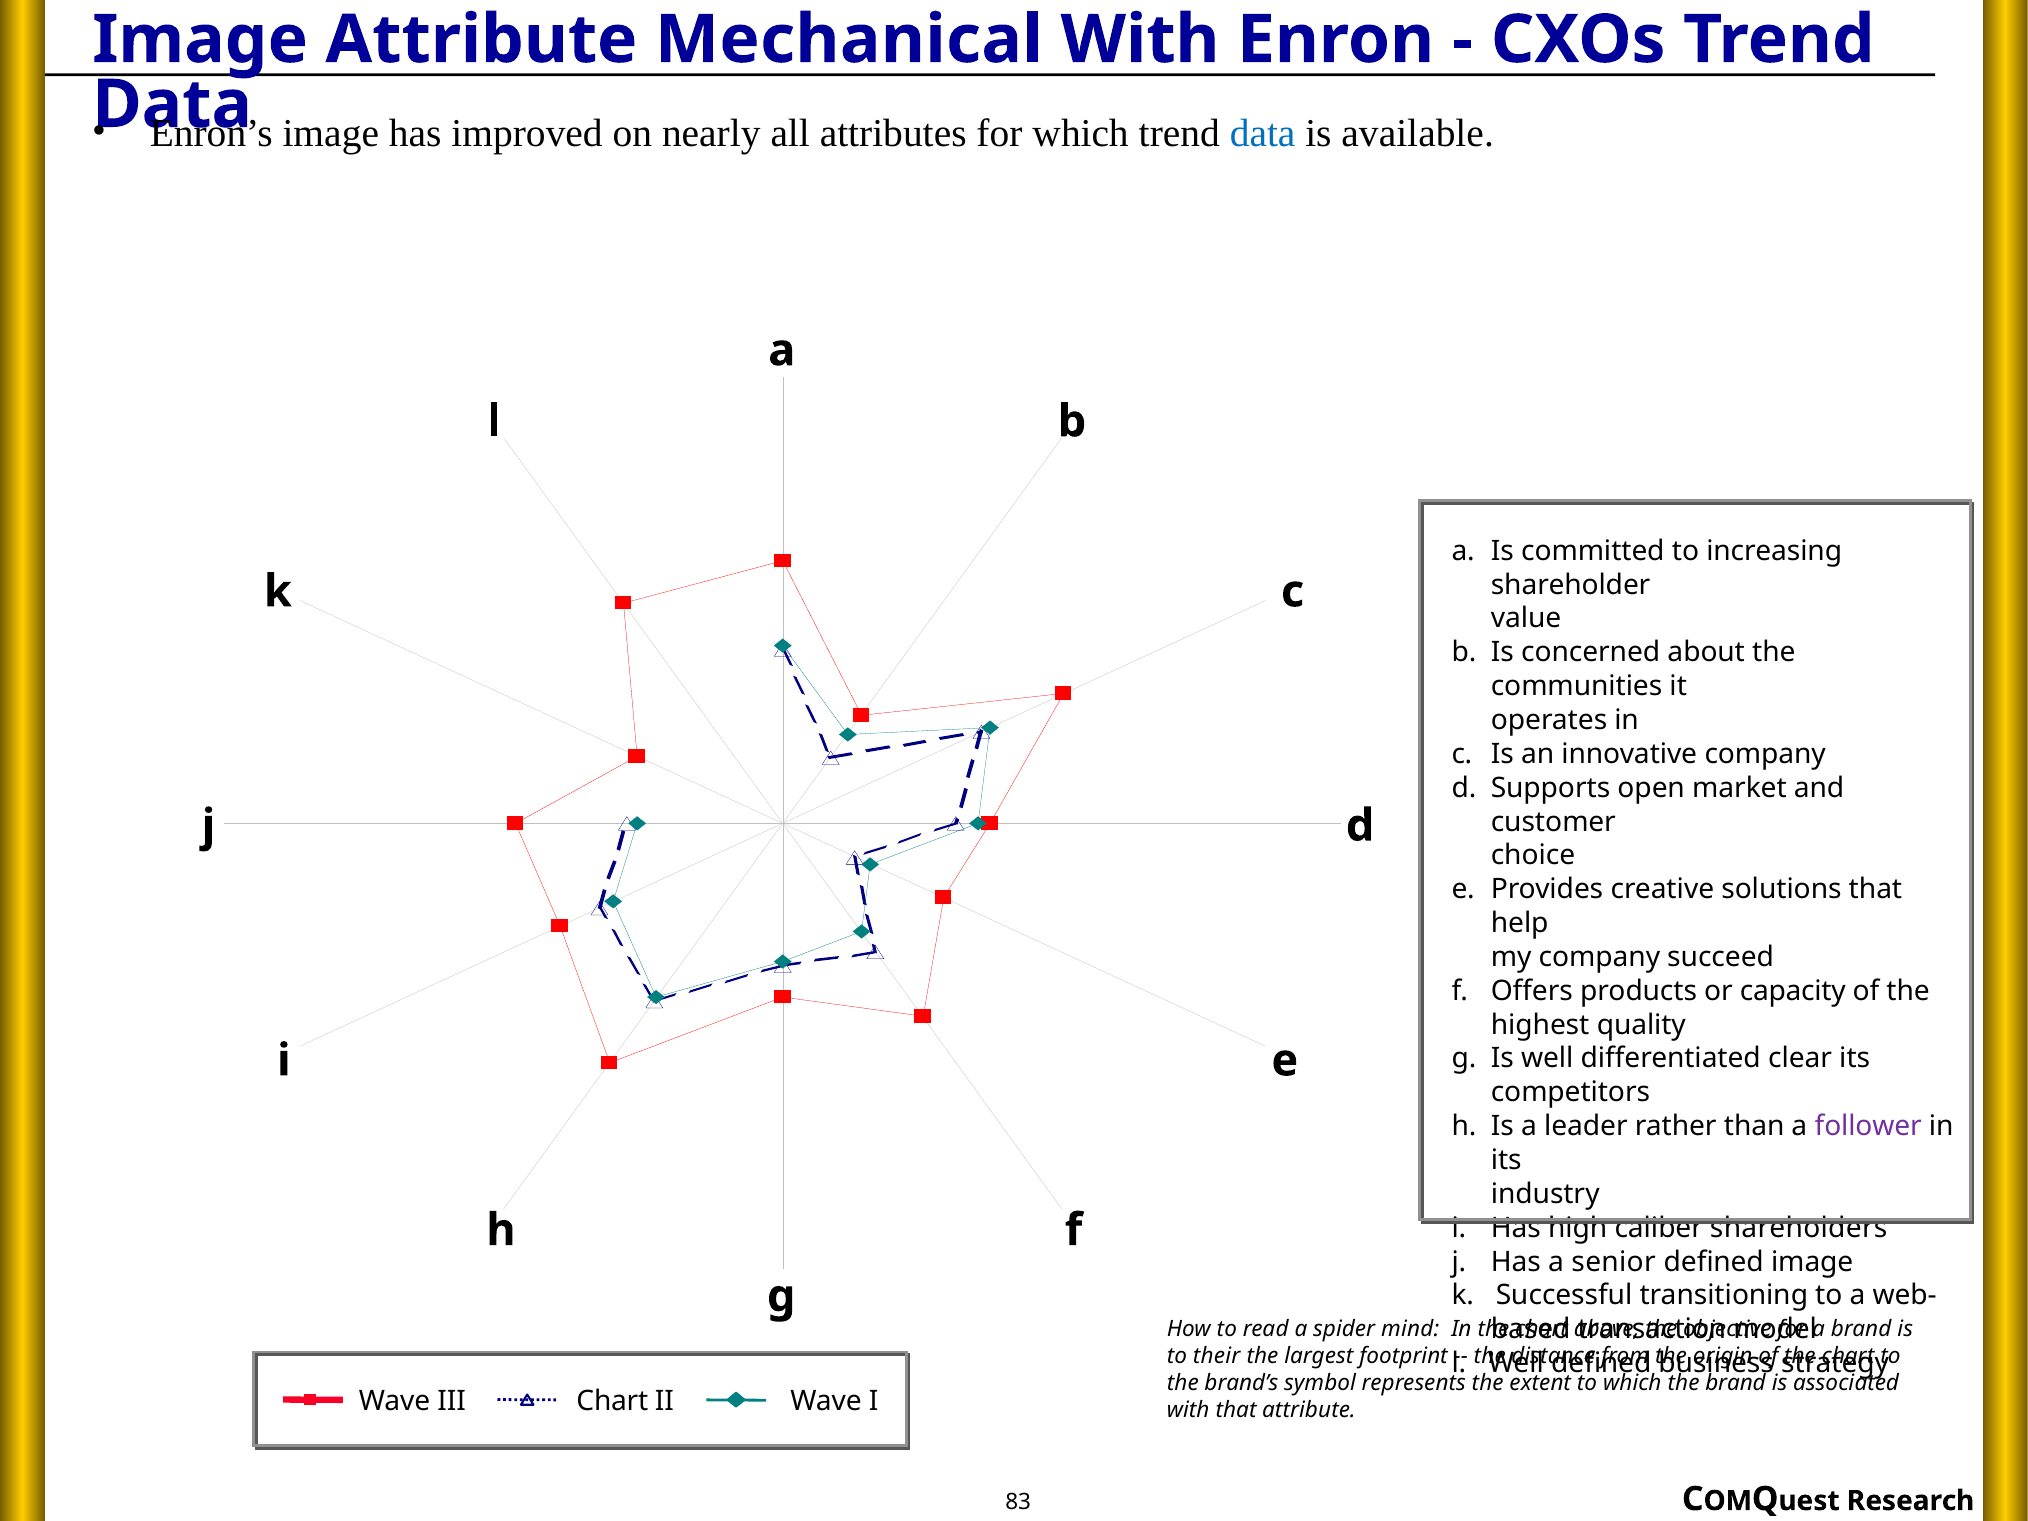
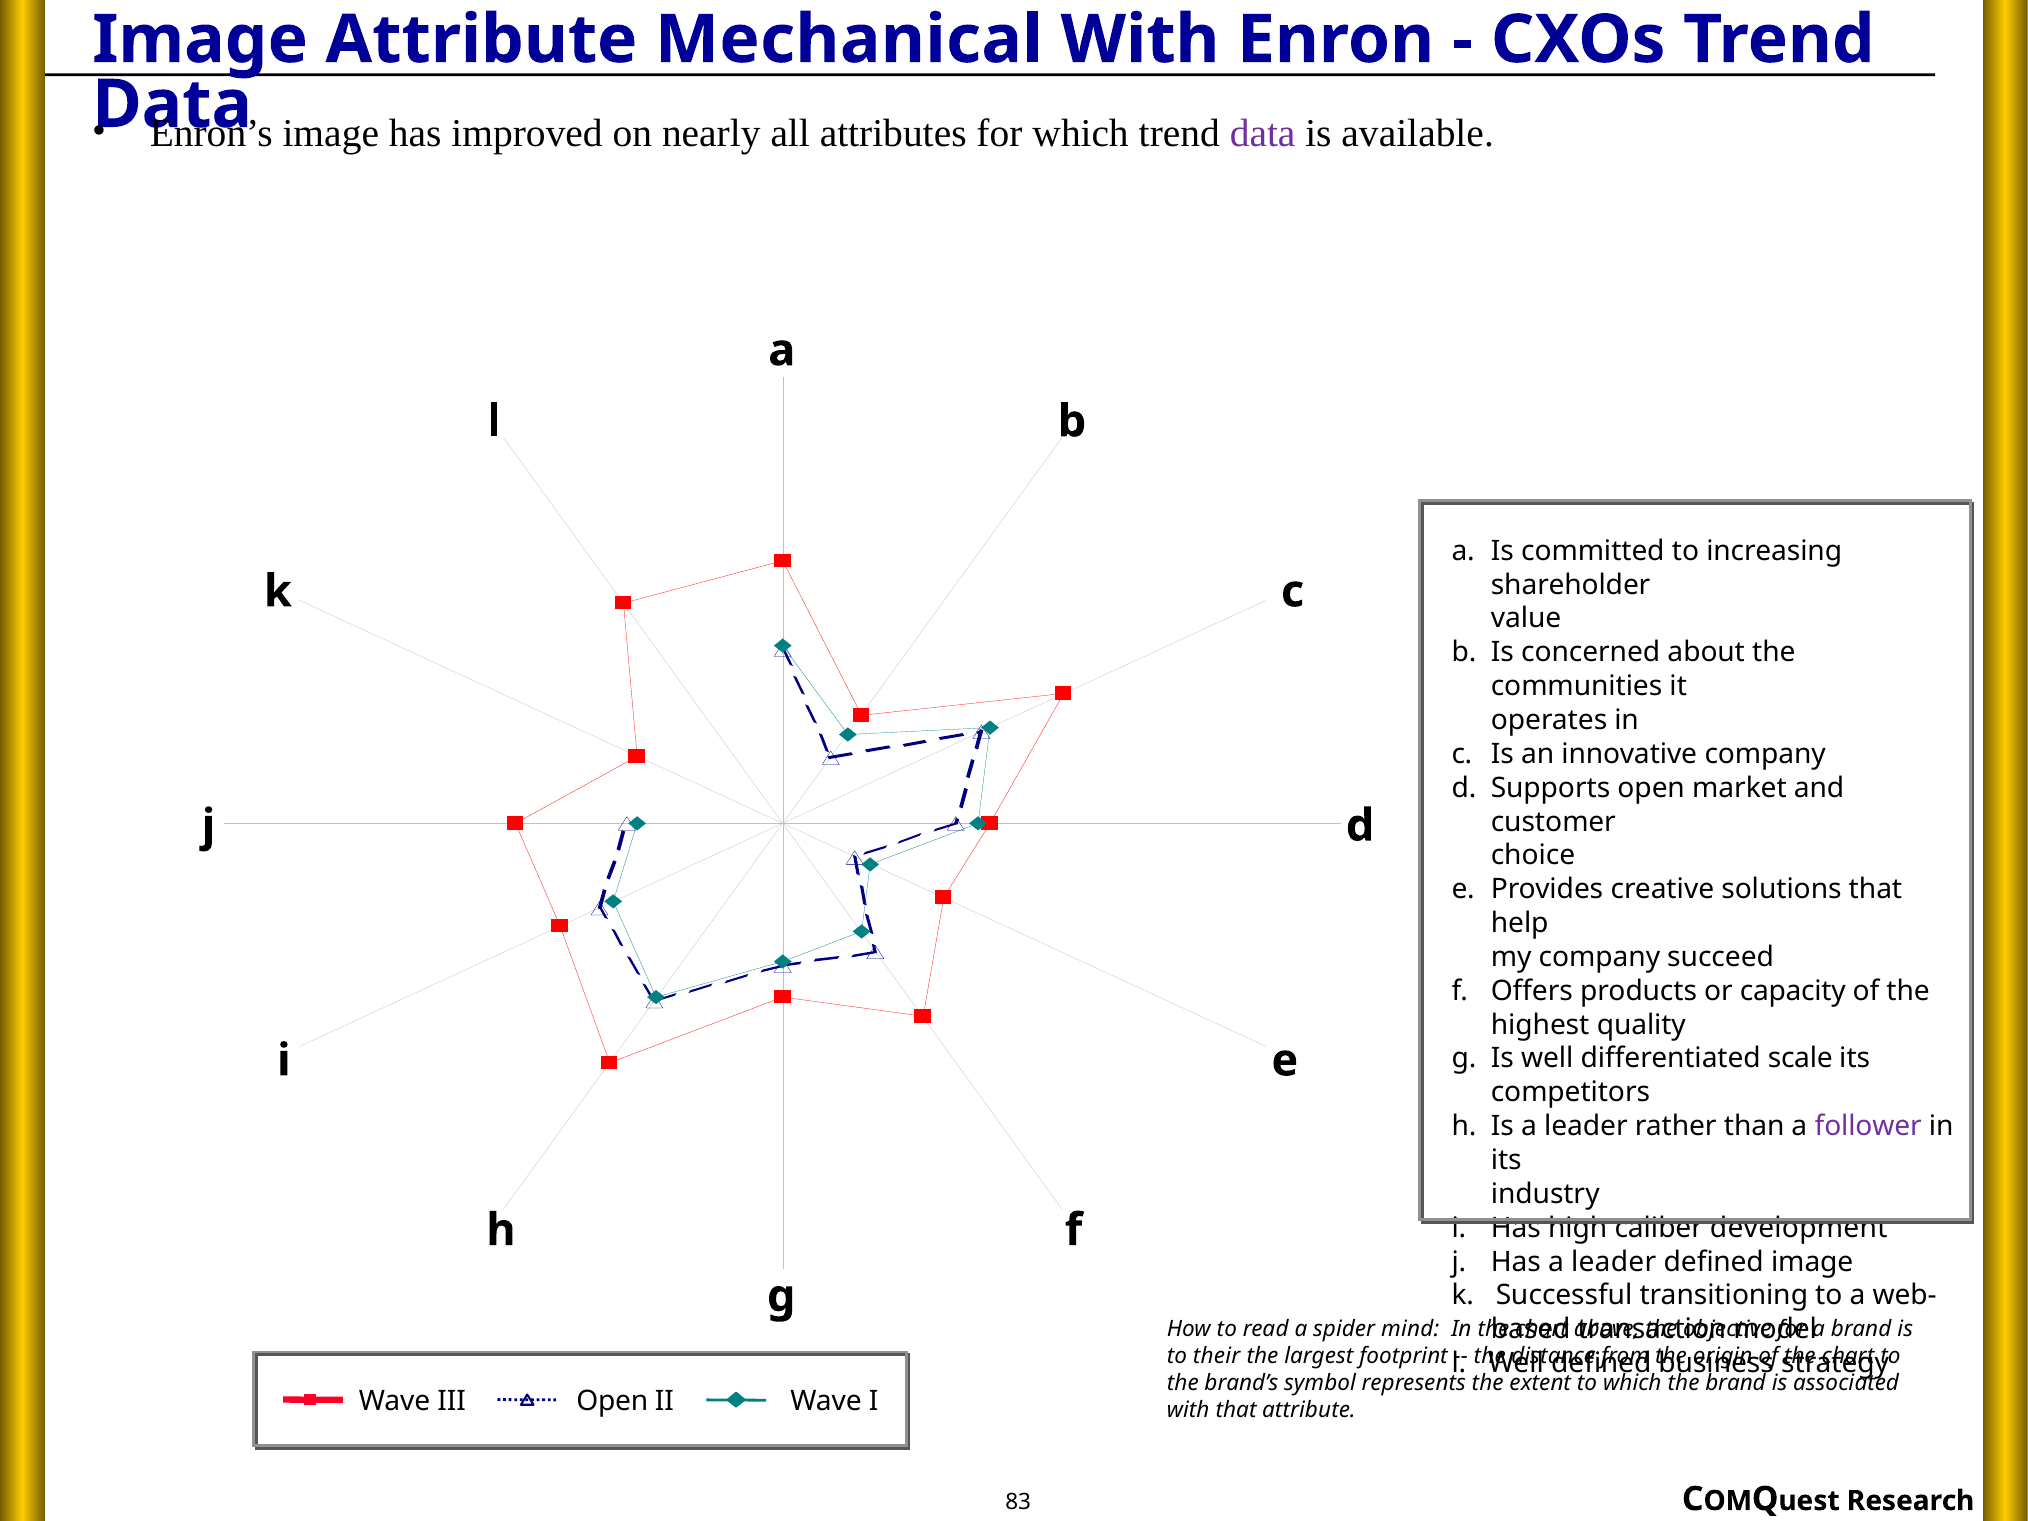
data colour: blue -> purple (1263, 133)
clear: clear -> scale (1800, 1059)
shareholders: shareholders -> development (1799, 1228)
Has a senior: senior -> leader (1614, 1262)
III Chart: Chart -> Open (612, 1402)
